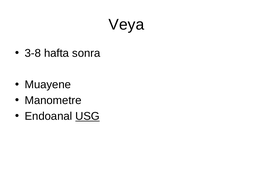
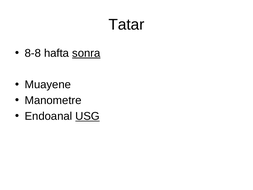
Veya: Veya -> Tatar (126, 24)
3-8: 3-8 -> 8-8 (33, 53)
sonra underline: none -> present (86, 53)
